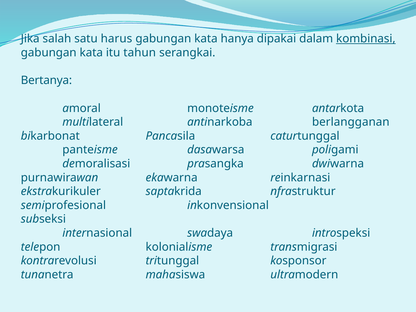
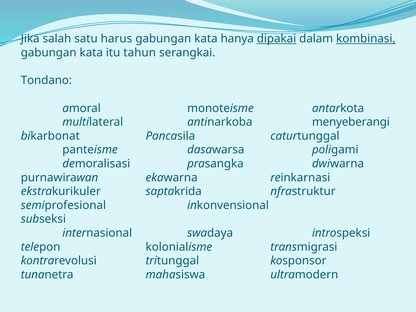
dipakai underline: none -> present (276, 39)
Bertanya: Bertanya -> Tondano (46, 80)
berlangganan: berlangganan -> menyeberangi (351, 122)
